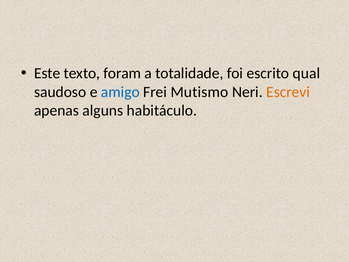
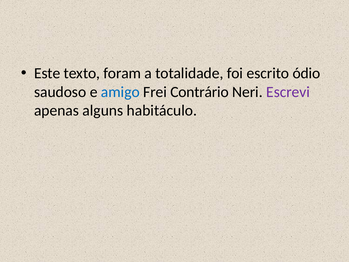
qual: qual -> ódio (306, 73)
Mutismo: Mutismo -> Contrário (200, 92)
Escrevi colour: orange -> purple (288, 92)
